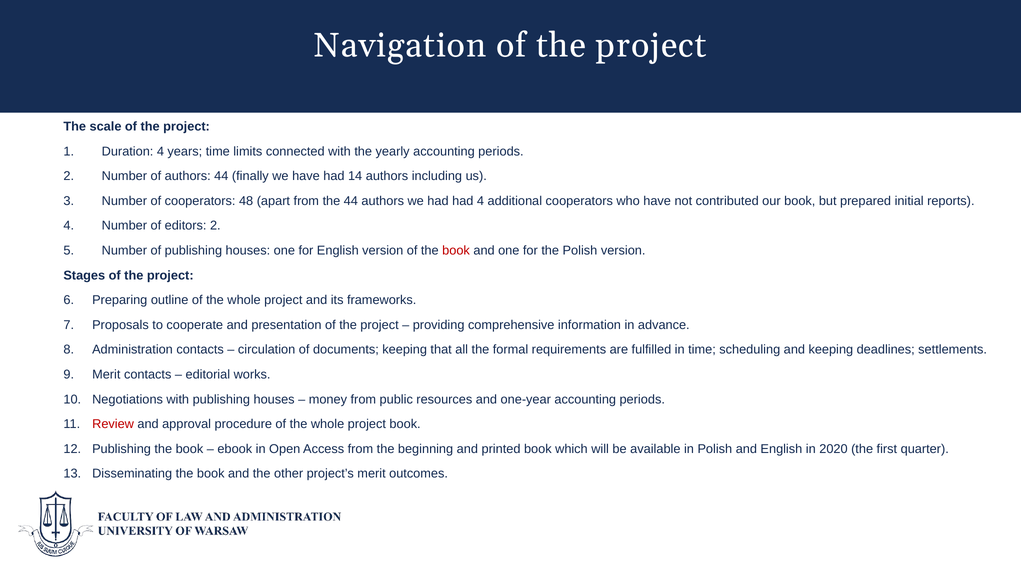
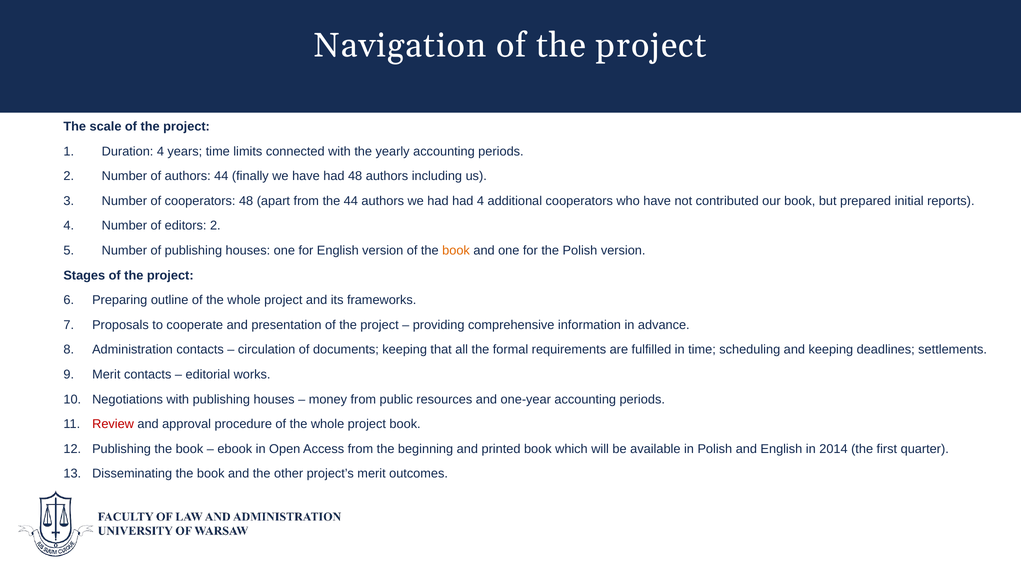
had 14: 14 -> 48 (355, 176)
book colour: red -> orange (456, 251)
2020: 2020 -> 2014 (833, 449)
